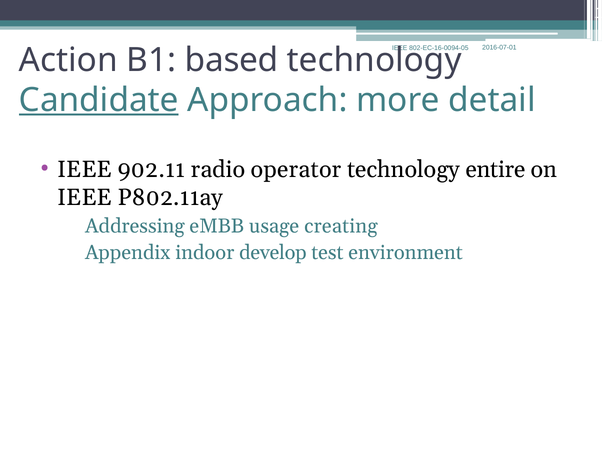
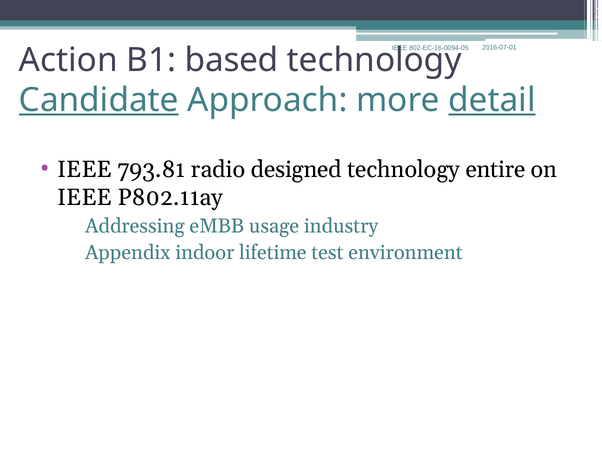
detail underline: none -> present (492, 100)
902.11: 902.11 -> 793.81 (152, 169)
operator: operator -> designed (296, 169)
creating: creating -> industry (341, 226)
develop: develop -> lifetime (273, 252)
